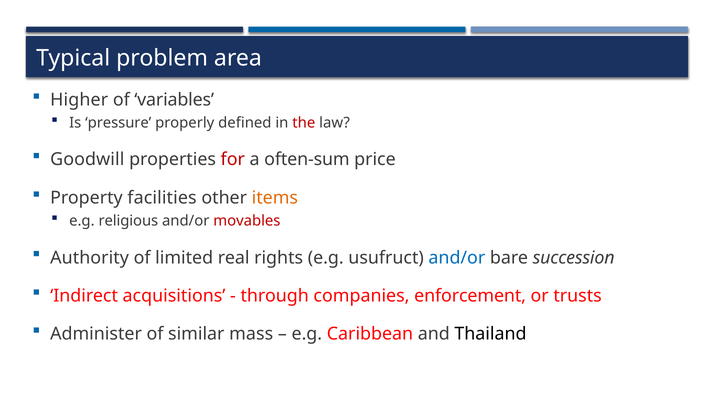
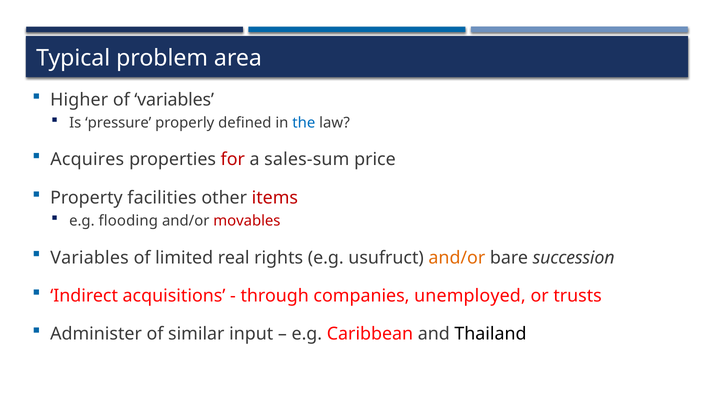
the colour: red -> blue (304, 123)
Goodwill: Goodwill -> Acquires (87, 160)
often-sum: often-sum -> sales-sum (307, 160)
items colour: orange -> red (275, 198)
religious: religious -> flooding (128, 221)
Authority: Authority -> Variables (90, 258)
and/or colour: blue -> orange (457, 258)
enforcement: enforcement -> unemployed (470, 296)
mass: mass -> input (251, 334)
